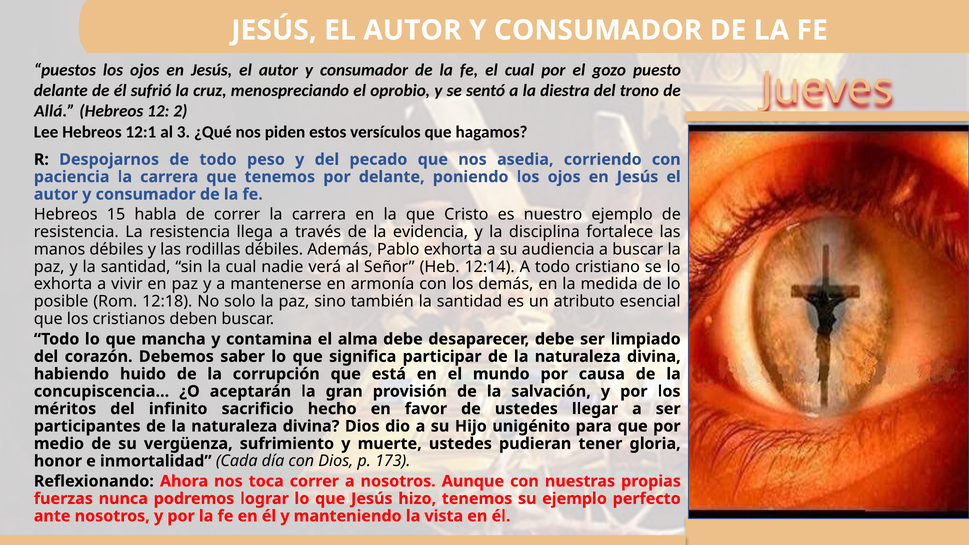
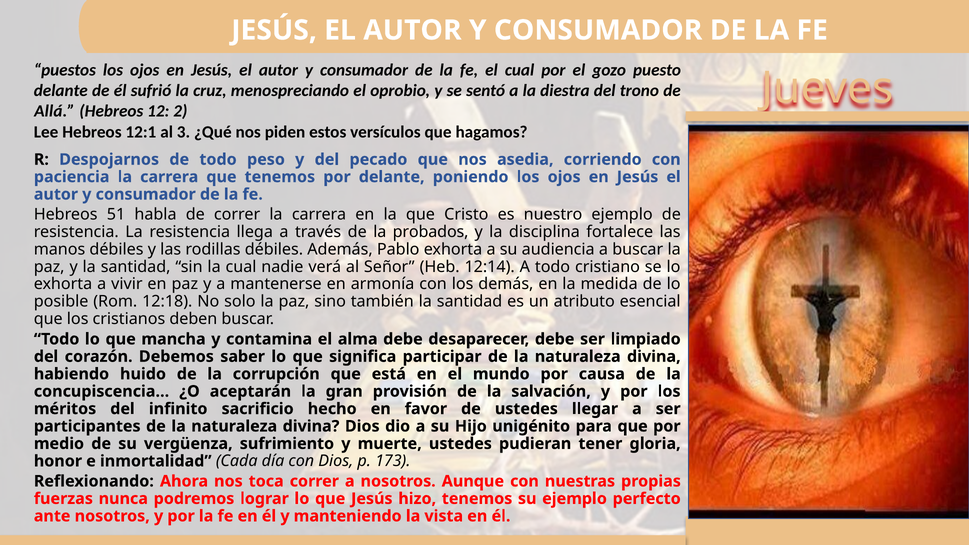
15: 15 -> 51 (116, 214)
evidencia: evidencia -> probados (431, 232)
